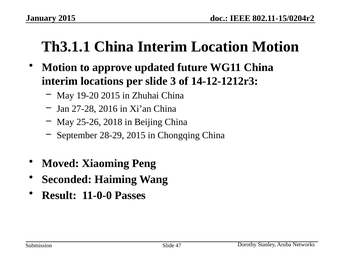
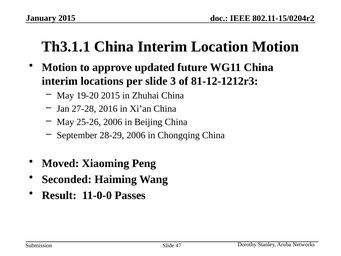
14-12-1212r3: 14-12-1212r3 -> 81-12-1212r3 (225, 81)
25-26 2018: 2018 -> 2006 (113, 122)
28-29 2015: 2015 -> 2006 (136, 135)
